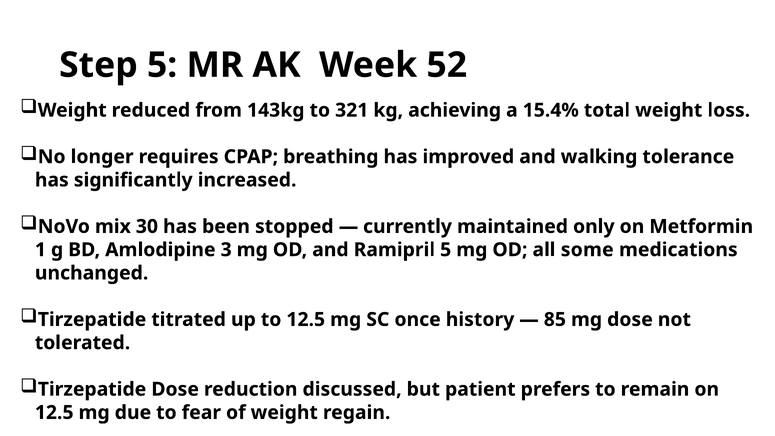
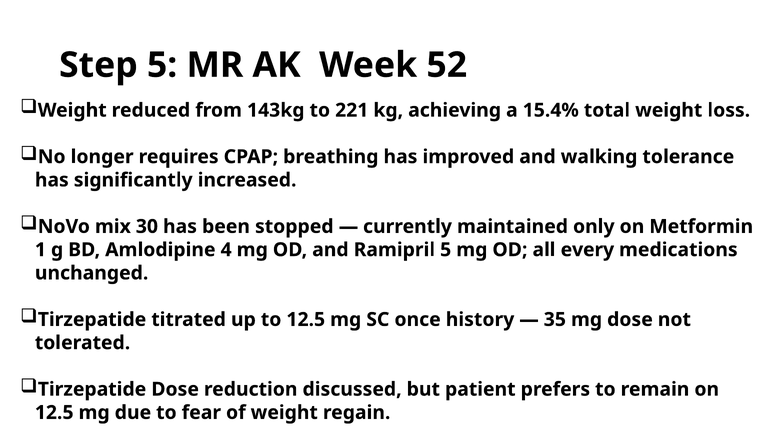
321: 321 -> 221 (352, 110)
3: 3 -> 4 (226, 250)
some: some -> every (587, 250)
85: 85 -> 35 (555, 319)
